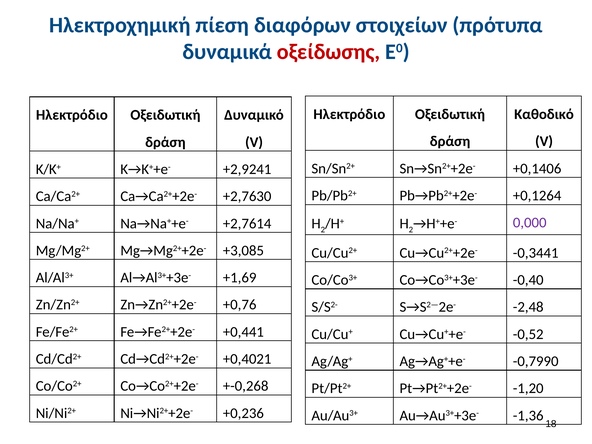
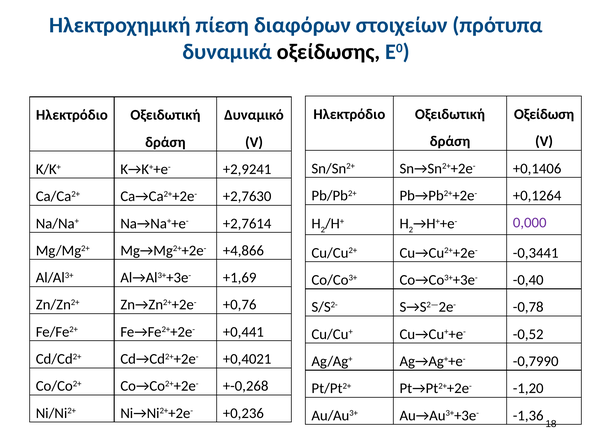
οξείδωσης colour: red -> black (328, 52)
Καθοδικό: Καθοδικό -> Οξείδωση (544, 114)
+3,085: +3,085 -> +4,866 (243, 251)
-2,48: -2,48 -> -0,78 (528, 307)
